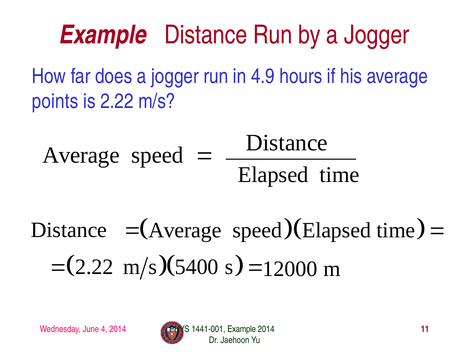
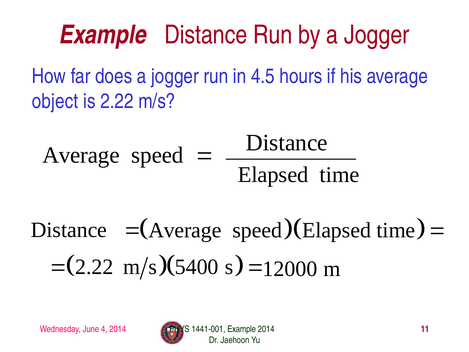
4.9: 4.9 -> 4.5 (263, 76)
points: points -> object (55, 101)
